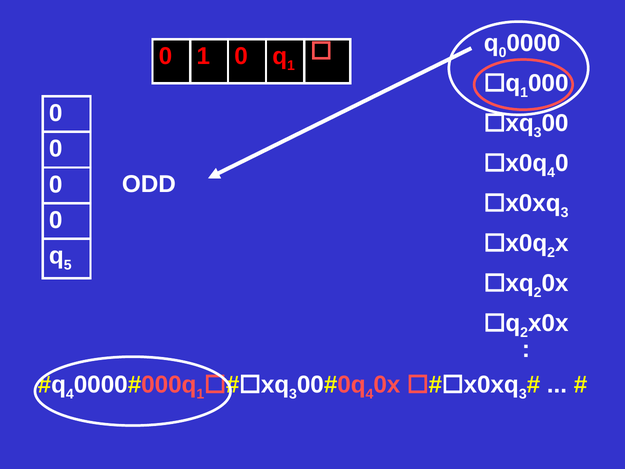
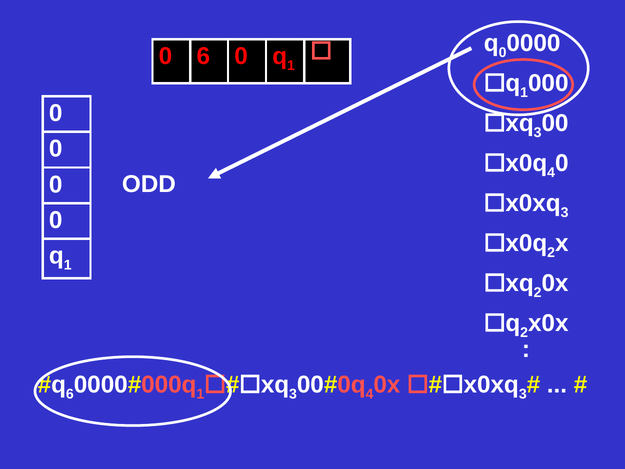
0 1: 1 -> 6 (203, 56)
5: 5 -> 1 (68, 265)
4: 4 -> 6 (70, 394)
